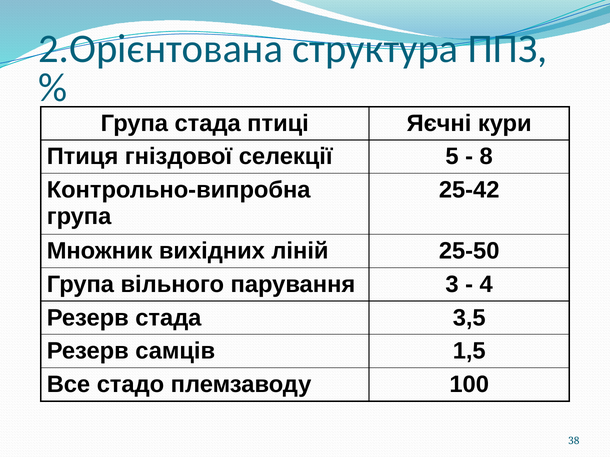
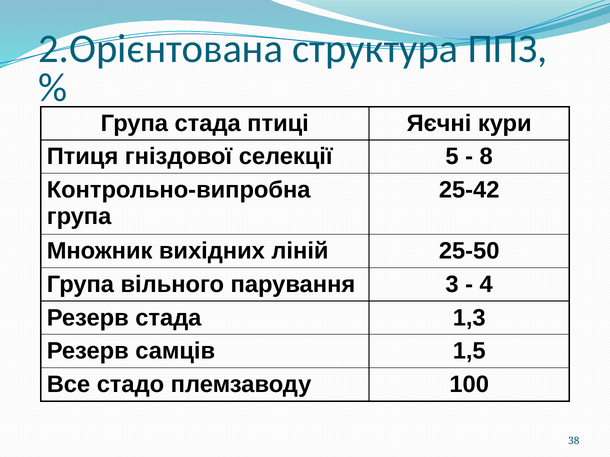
3,5: 3,5 -> 1,3 (469, 318)
